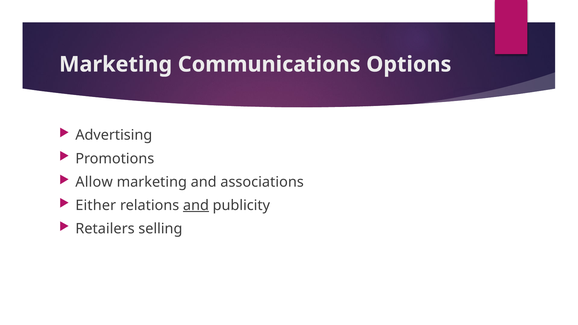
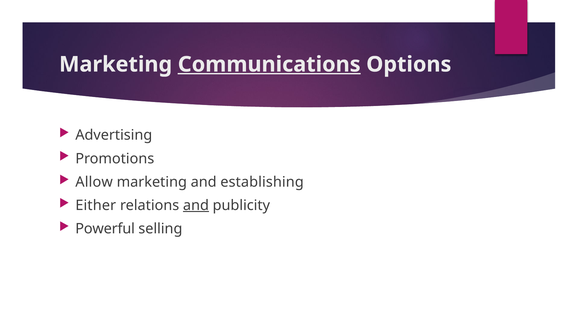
Communications underline: none -> present (269, 64)
associations: associations -> establishing (262, 182)
Retailers: Retailers -> Powerful (105, 229)
